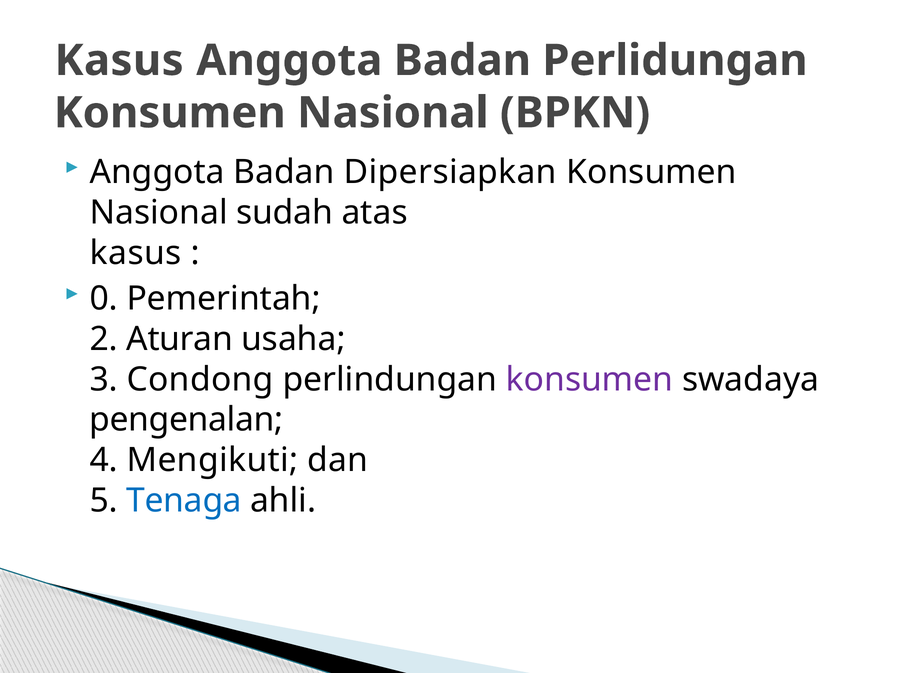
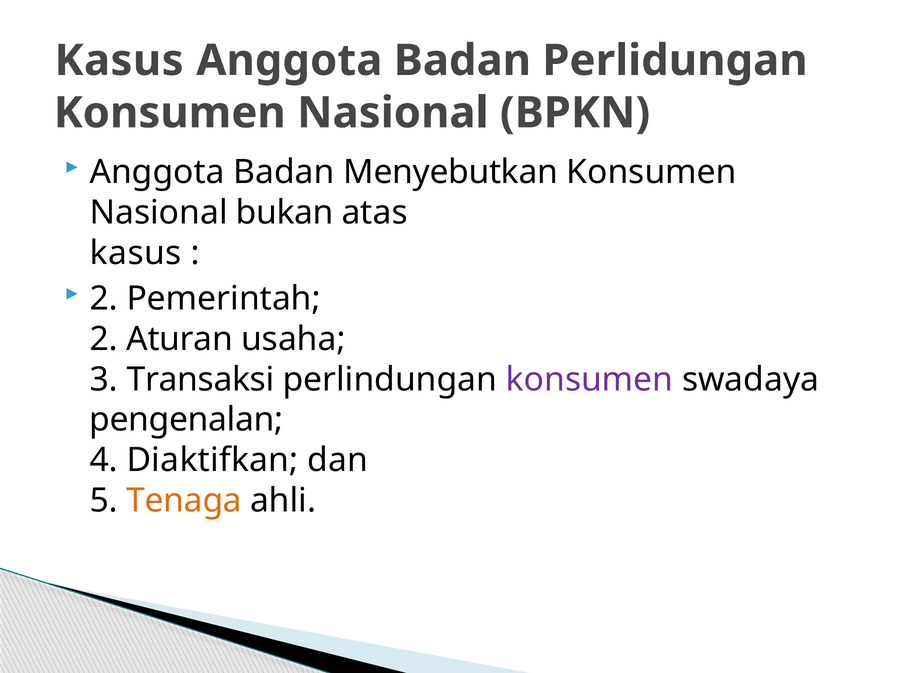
Dipersiapkan: Dipersiapkan -> Menyebutkan (451, 172)
sudah: sudah -> bukan (285, 213)
0: 0 -> 2 (104, 299)
Condong: Condong -> Transaksi (200, 380)
Mengikuti: Mengikuti -> Diaktifkan (213, 461)
Tenaga colour: blue -> orange (184, 501)
